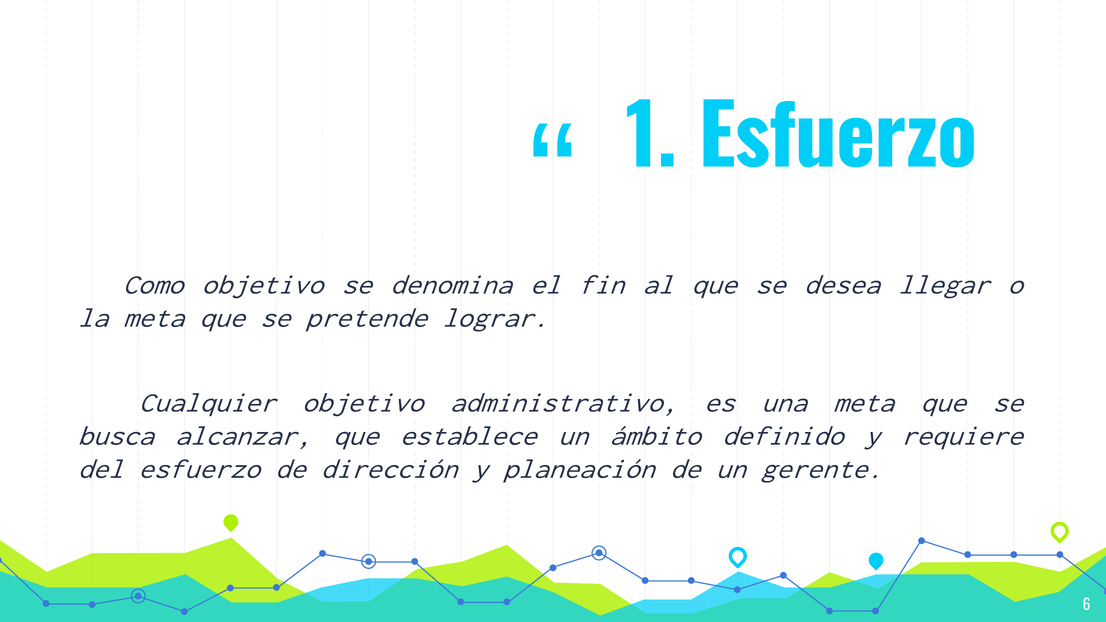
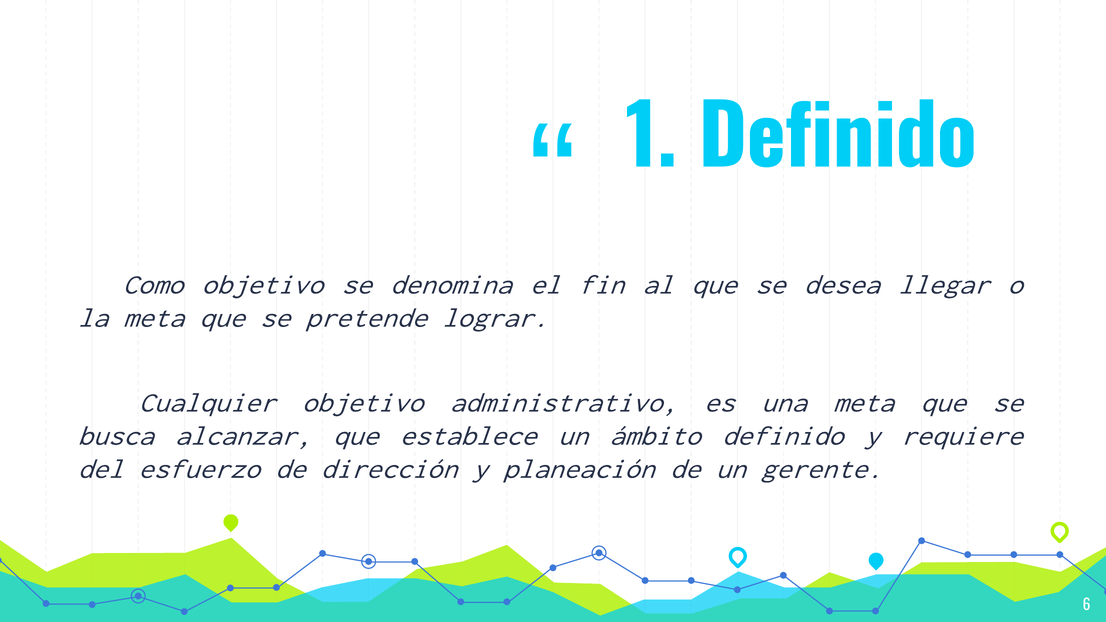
1 Esfuerzo: Esfuerzo -> Definido (838, 139)
